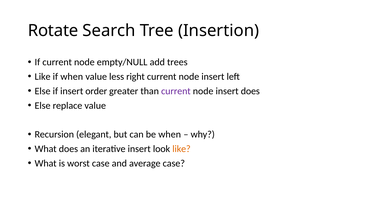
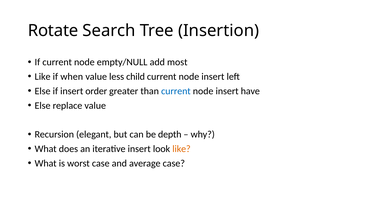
trees: trees -> most (177, 62)
right: right -> child (136, 77)
current colour: purple -> blue (176, 91)
insert does: does -> have (250, 91)
be when: when -> depth (170, 135)
